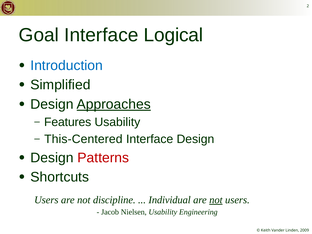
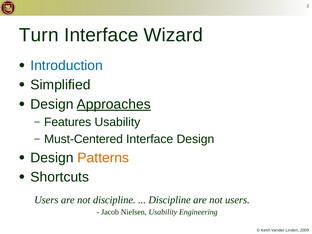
Goal: Goal -> Turn (39, 35)
Logical: Logical -> Wizard (173, 35)
This-Centered: This-Centered -> Must-Centered (83, 139)
Patterns colour: red -> orange (103, 158)
Individual: Individual -> Discipline (170, 200)
not underline: present -> none (216, 200)
